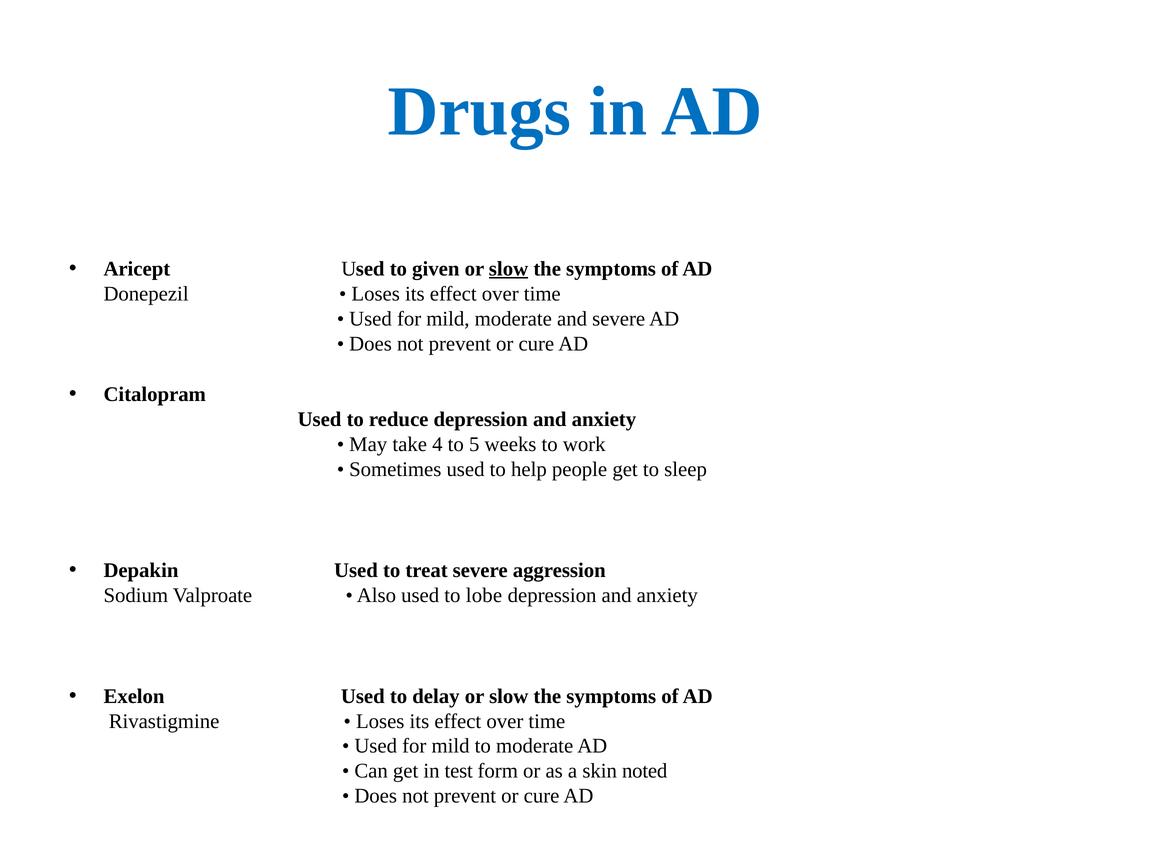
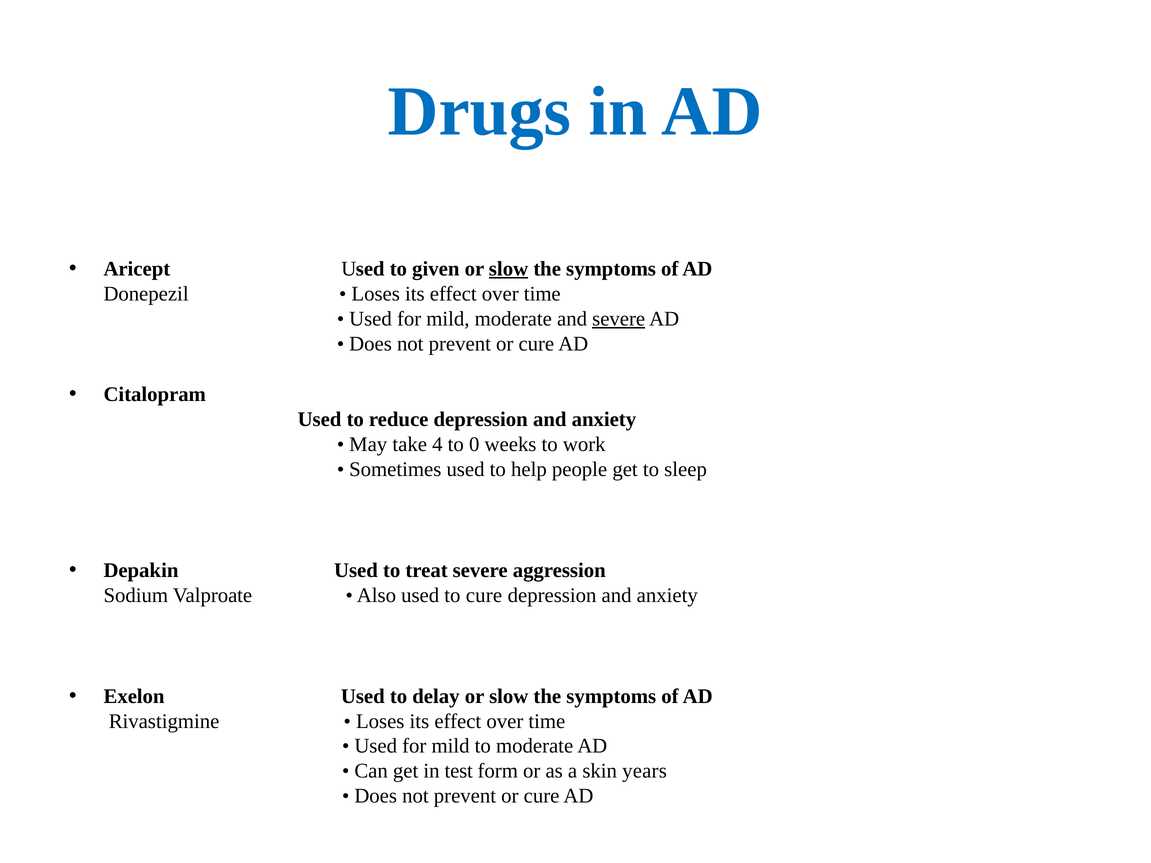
severe underline: none -> present (619, 319)
5: 5 -> 0 (474, 444)
to lobe: lobe -> cure (484, 595)
noted: noted -> years (645, 771)
